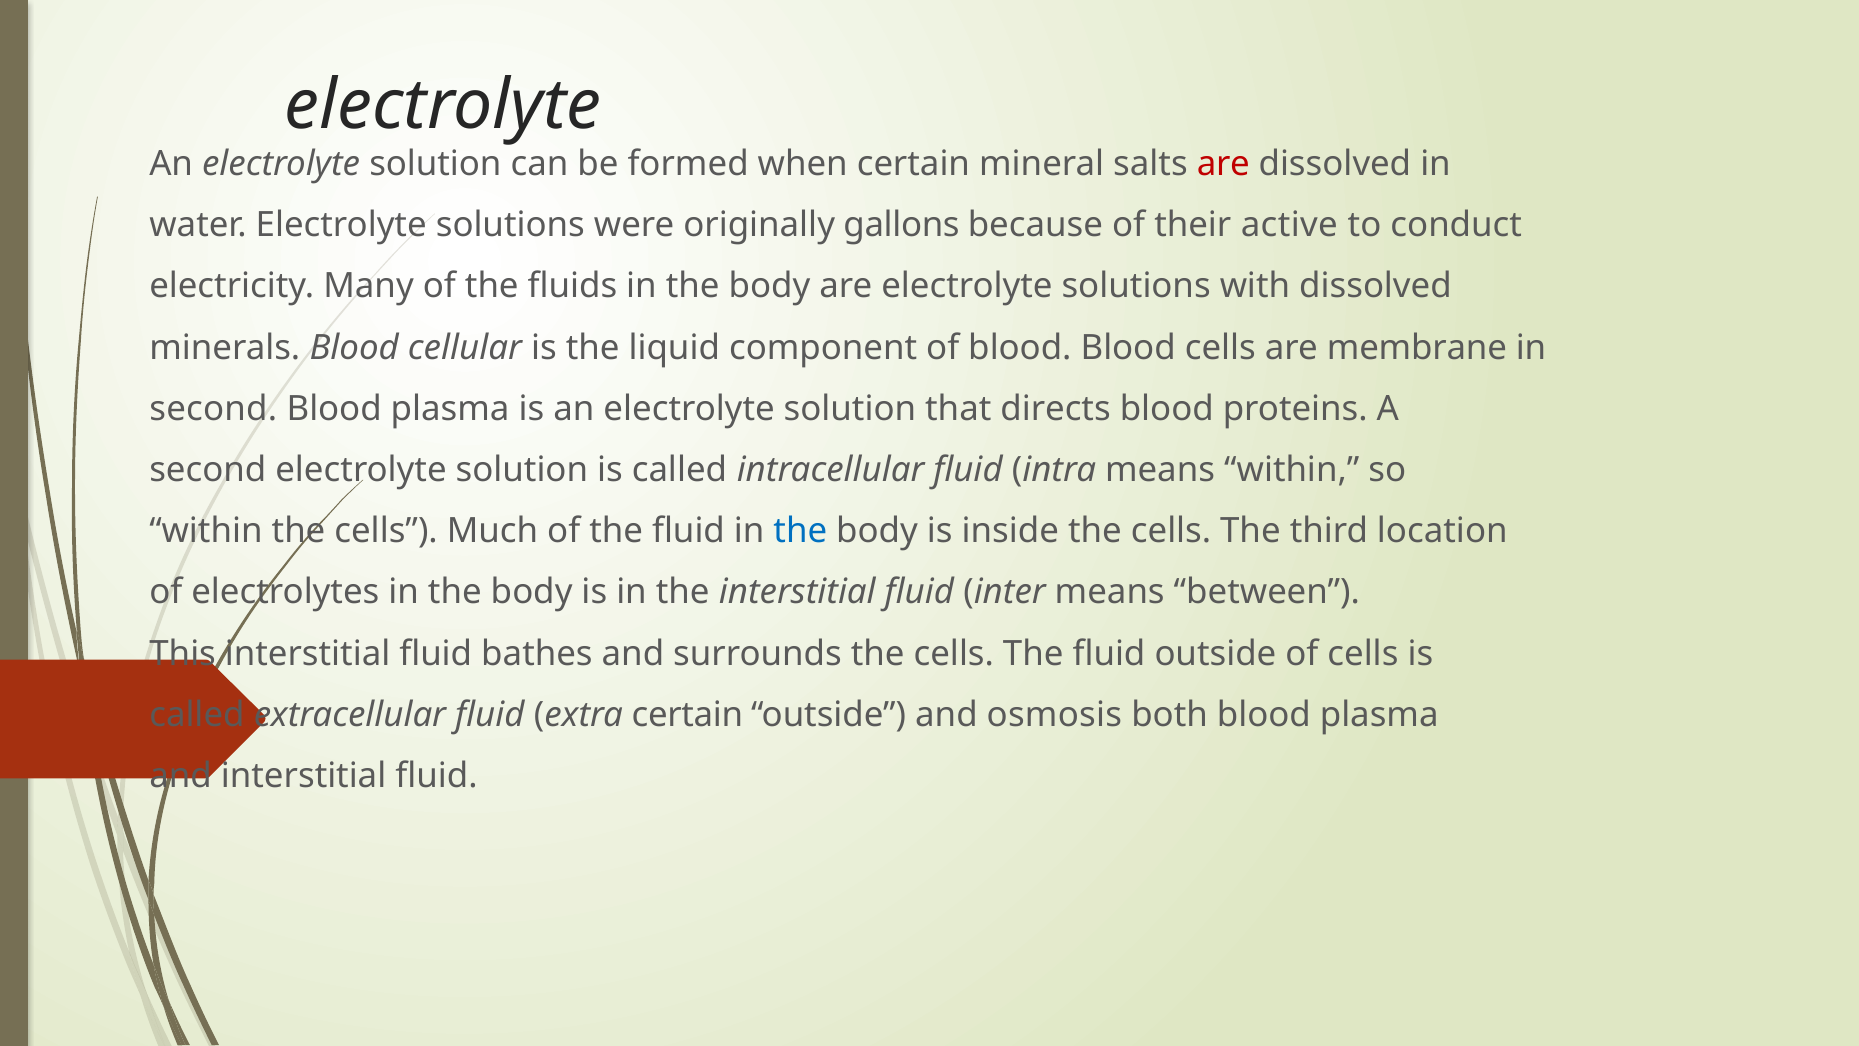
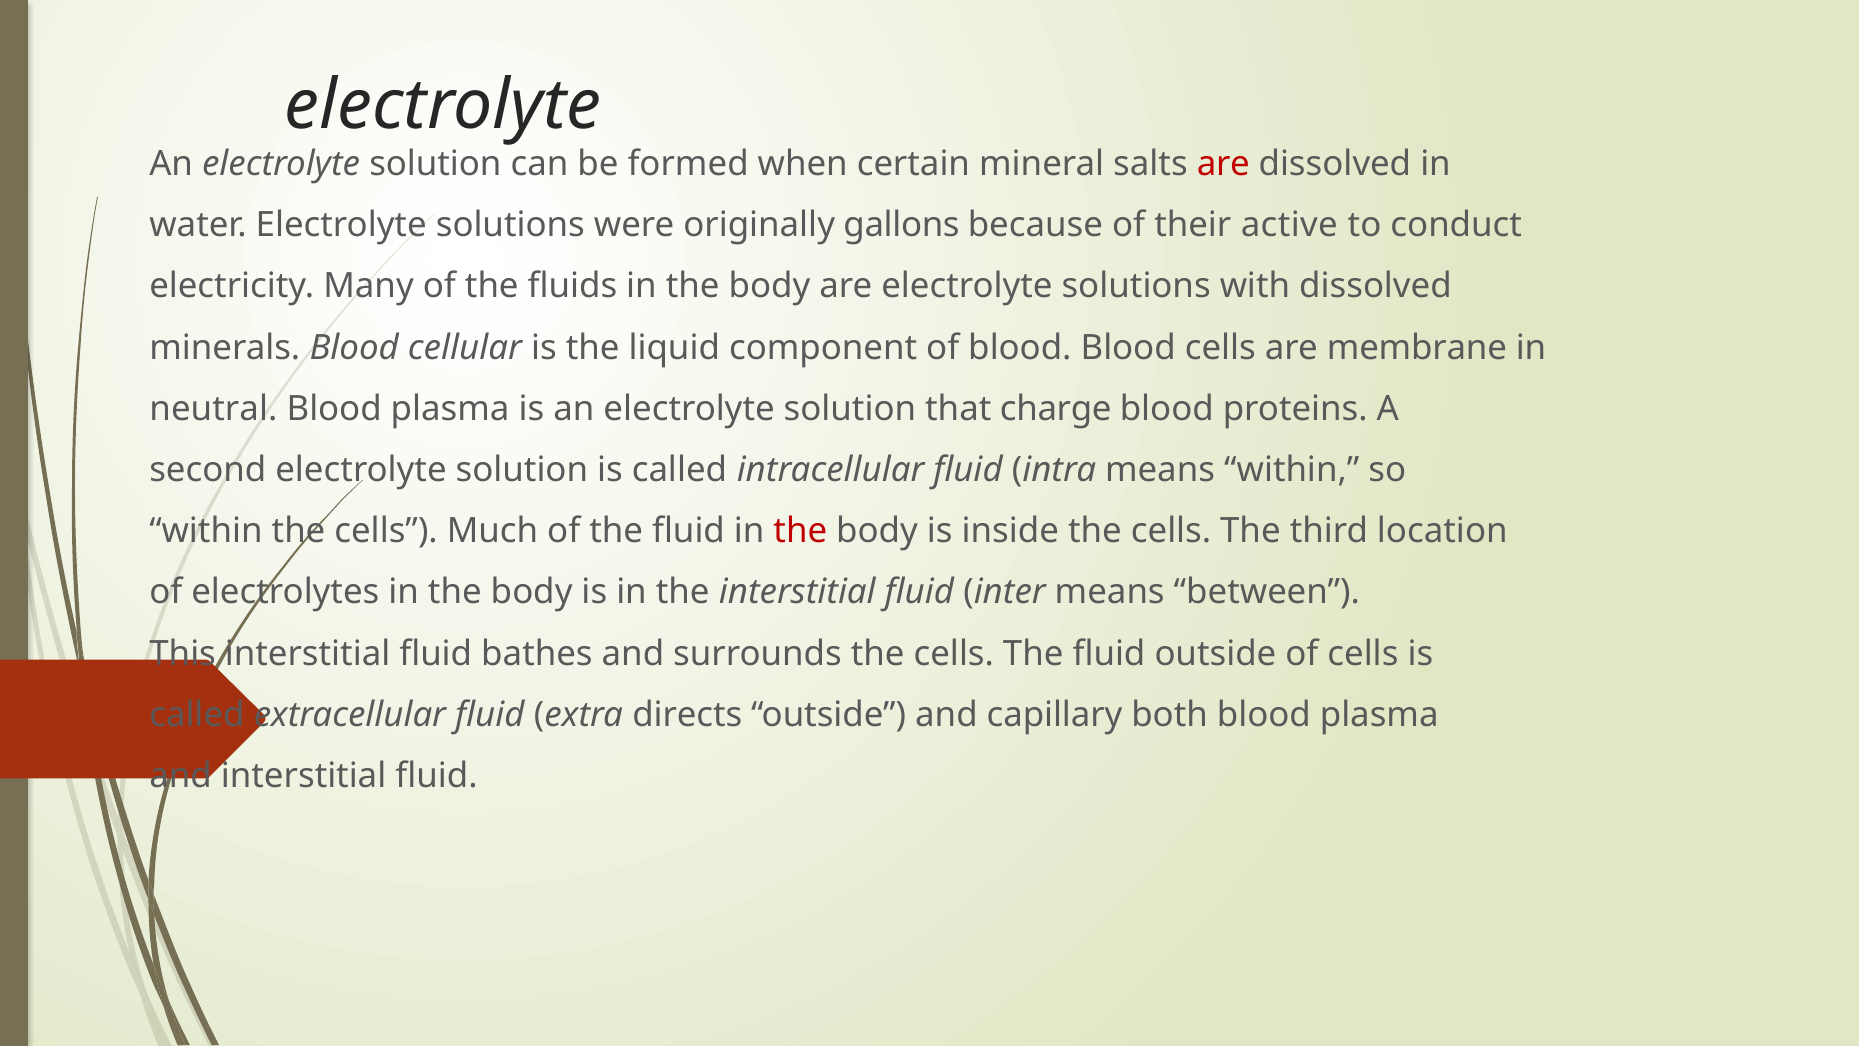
second: second -> neutral (213, 409)
directs: directs -> charge (1056, 409)
the colour: blue -> red (800, 531)
extra certain: certain -> directs (687, 715)
osmosis: osmosis -> capillary (1055, 715)
